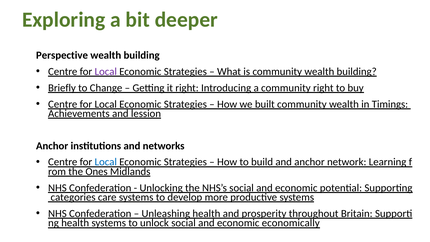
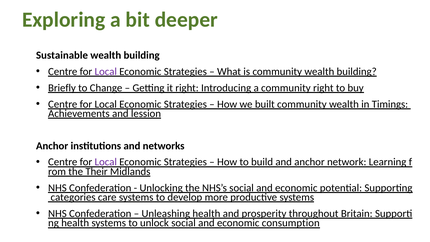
Perspective: Perspective -> Sustainable (62, 55)
Local colour: blue -> purple (106, 162)
Ones: Ones -> Their (97, 171)
economically: economically -> consumption (291, 223)
